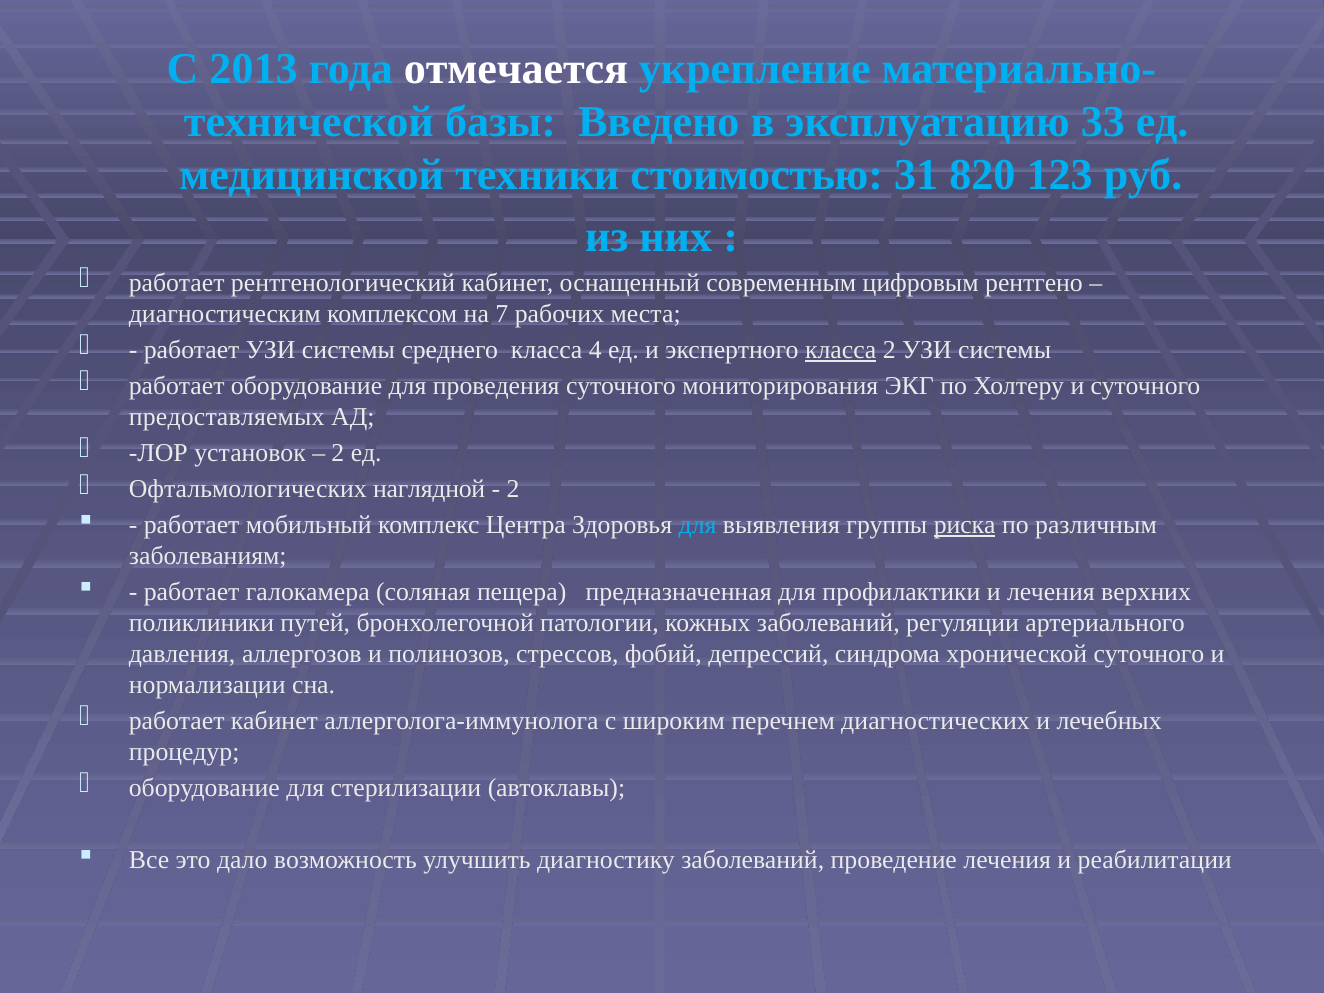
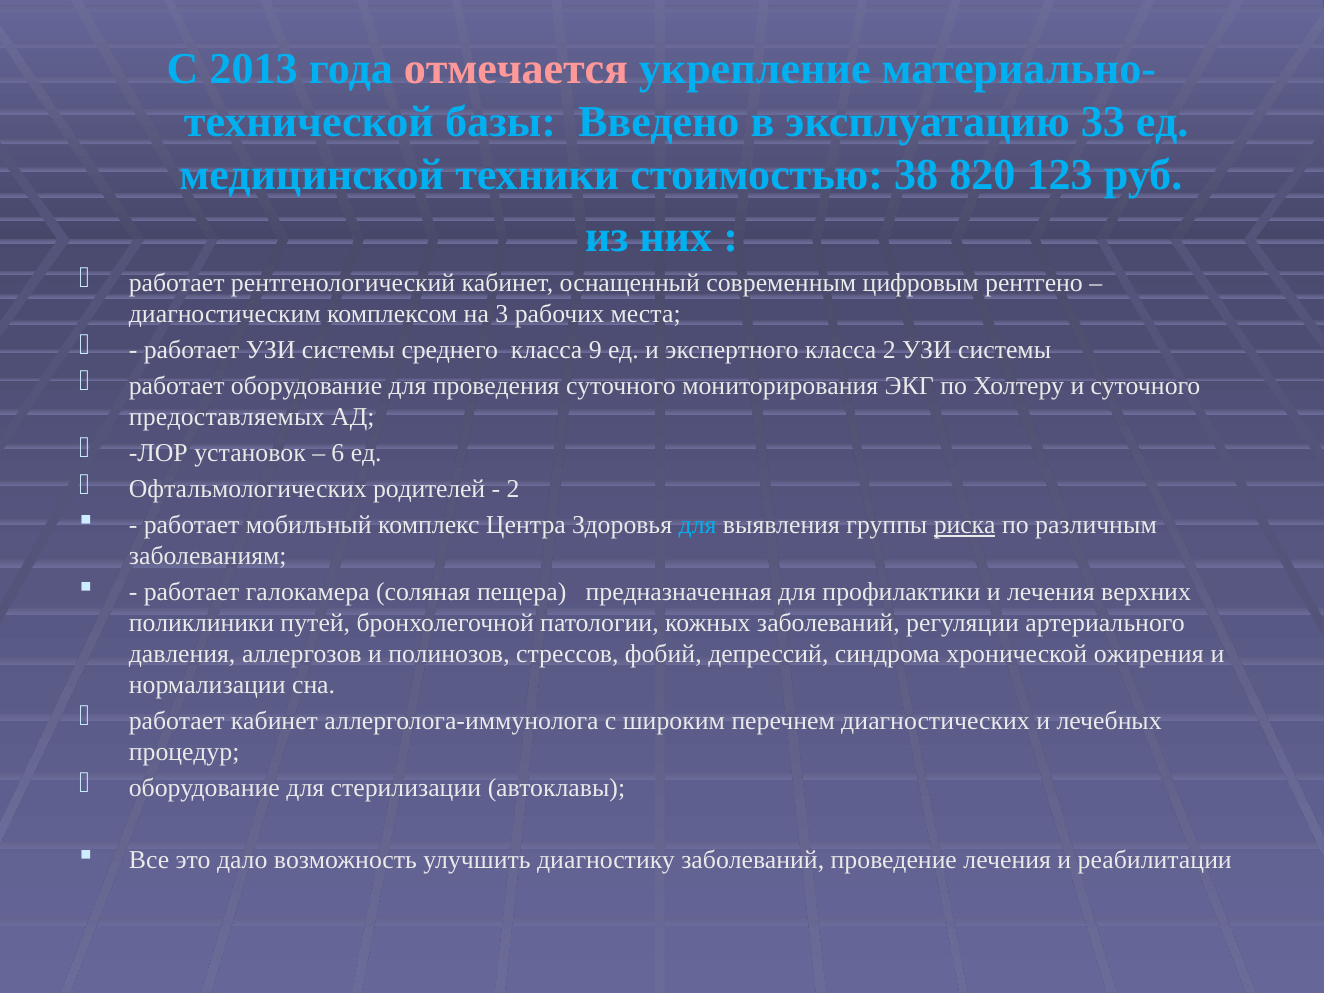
отмечается colour: white -> pink (516, 69)
31: 31 -> 38 (916, 175)
7: 7 -> 3 (502, 314)
4: 4 -> 9 (595, 350)
класса underline: present -> none (841, 350)
2: 2 -> 6 (338, 453)
наглядной: наглядной -> родителей (429, 489)
хронической суточного: суточного -> ожирения (1149, 654)
